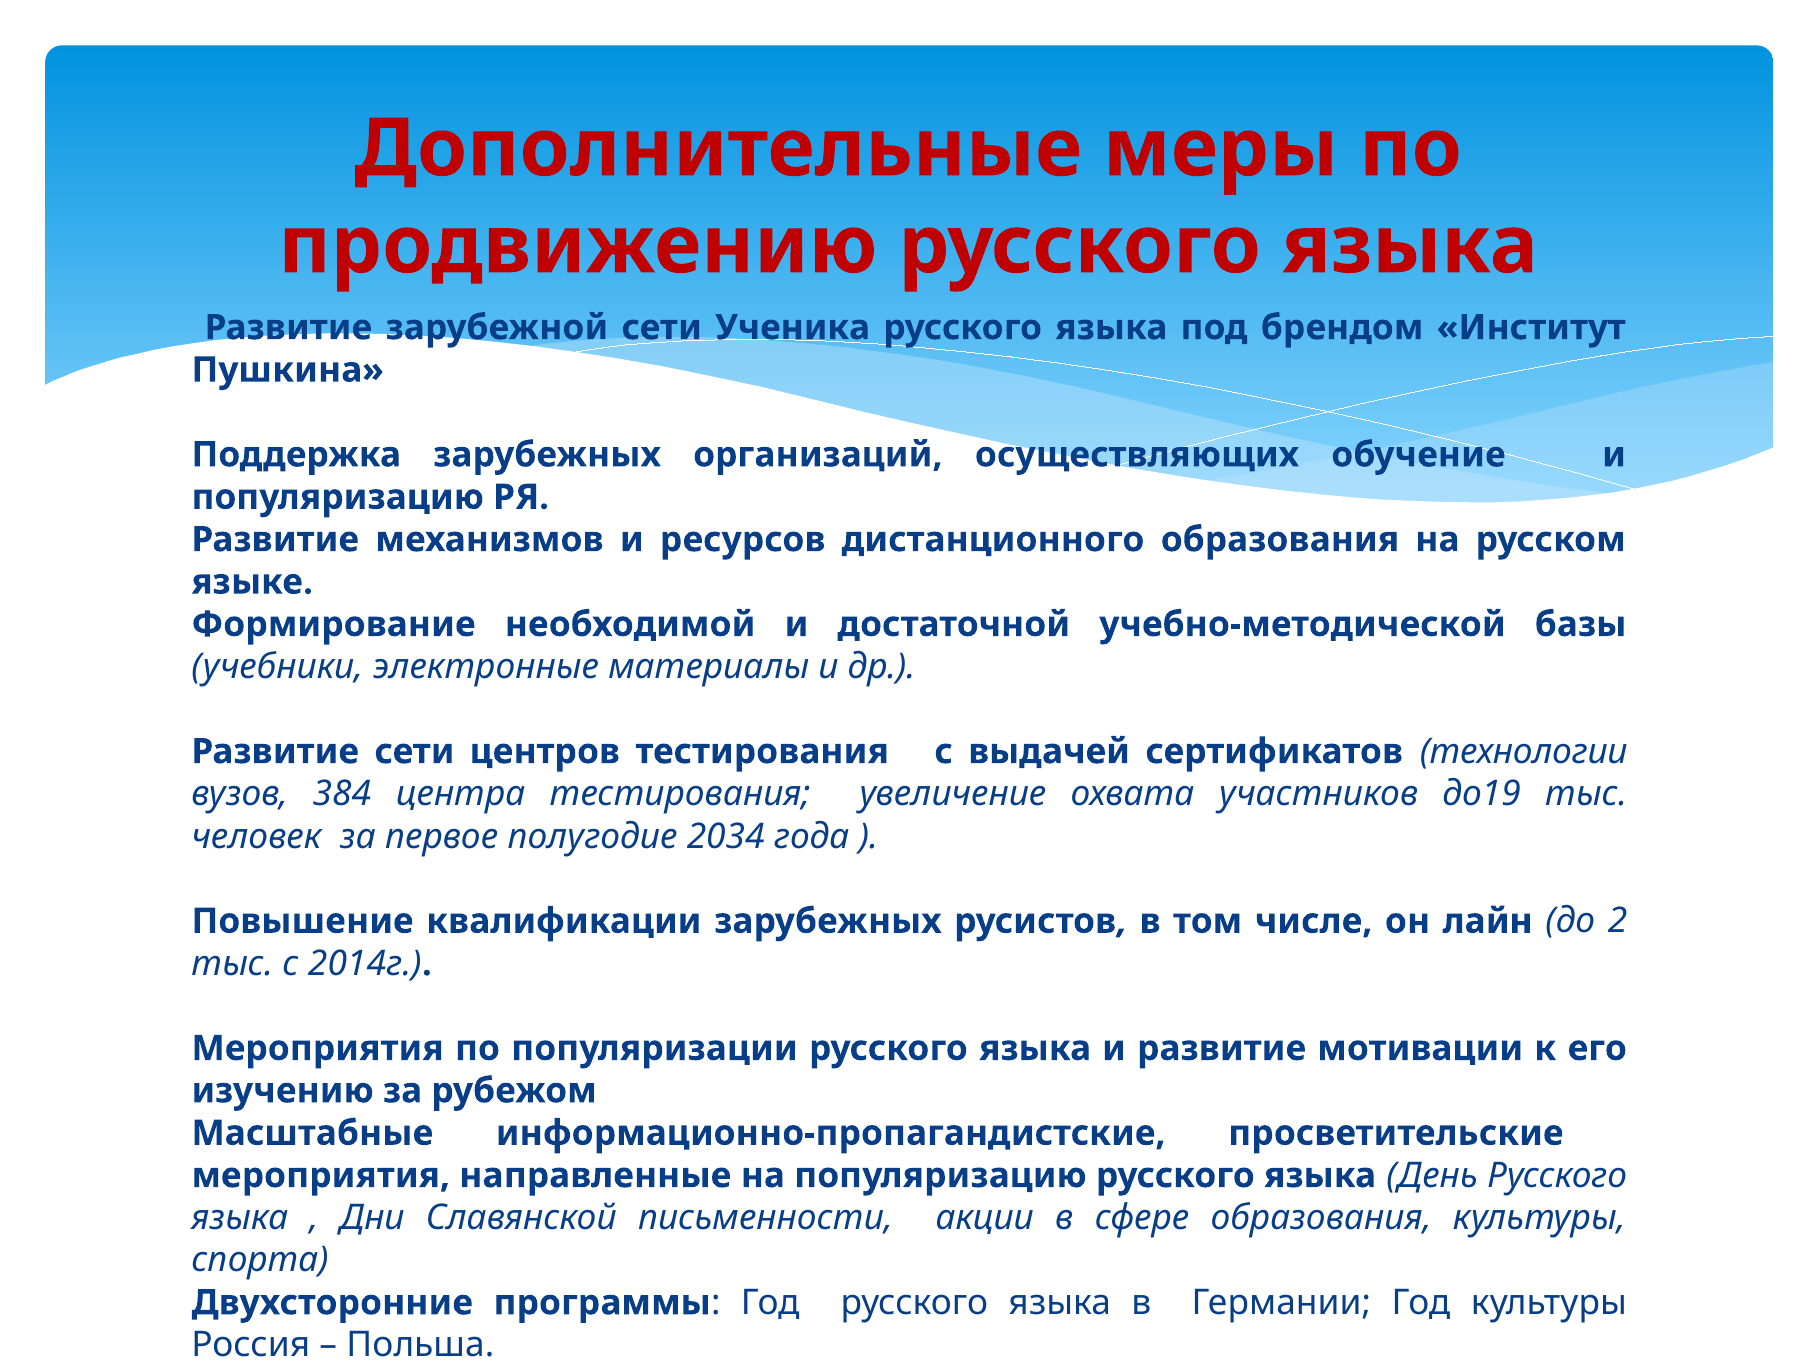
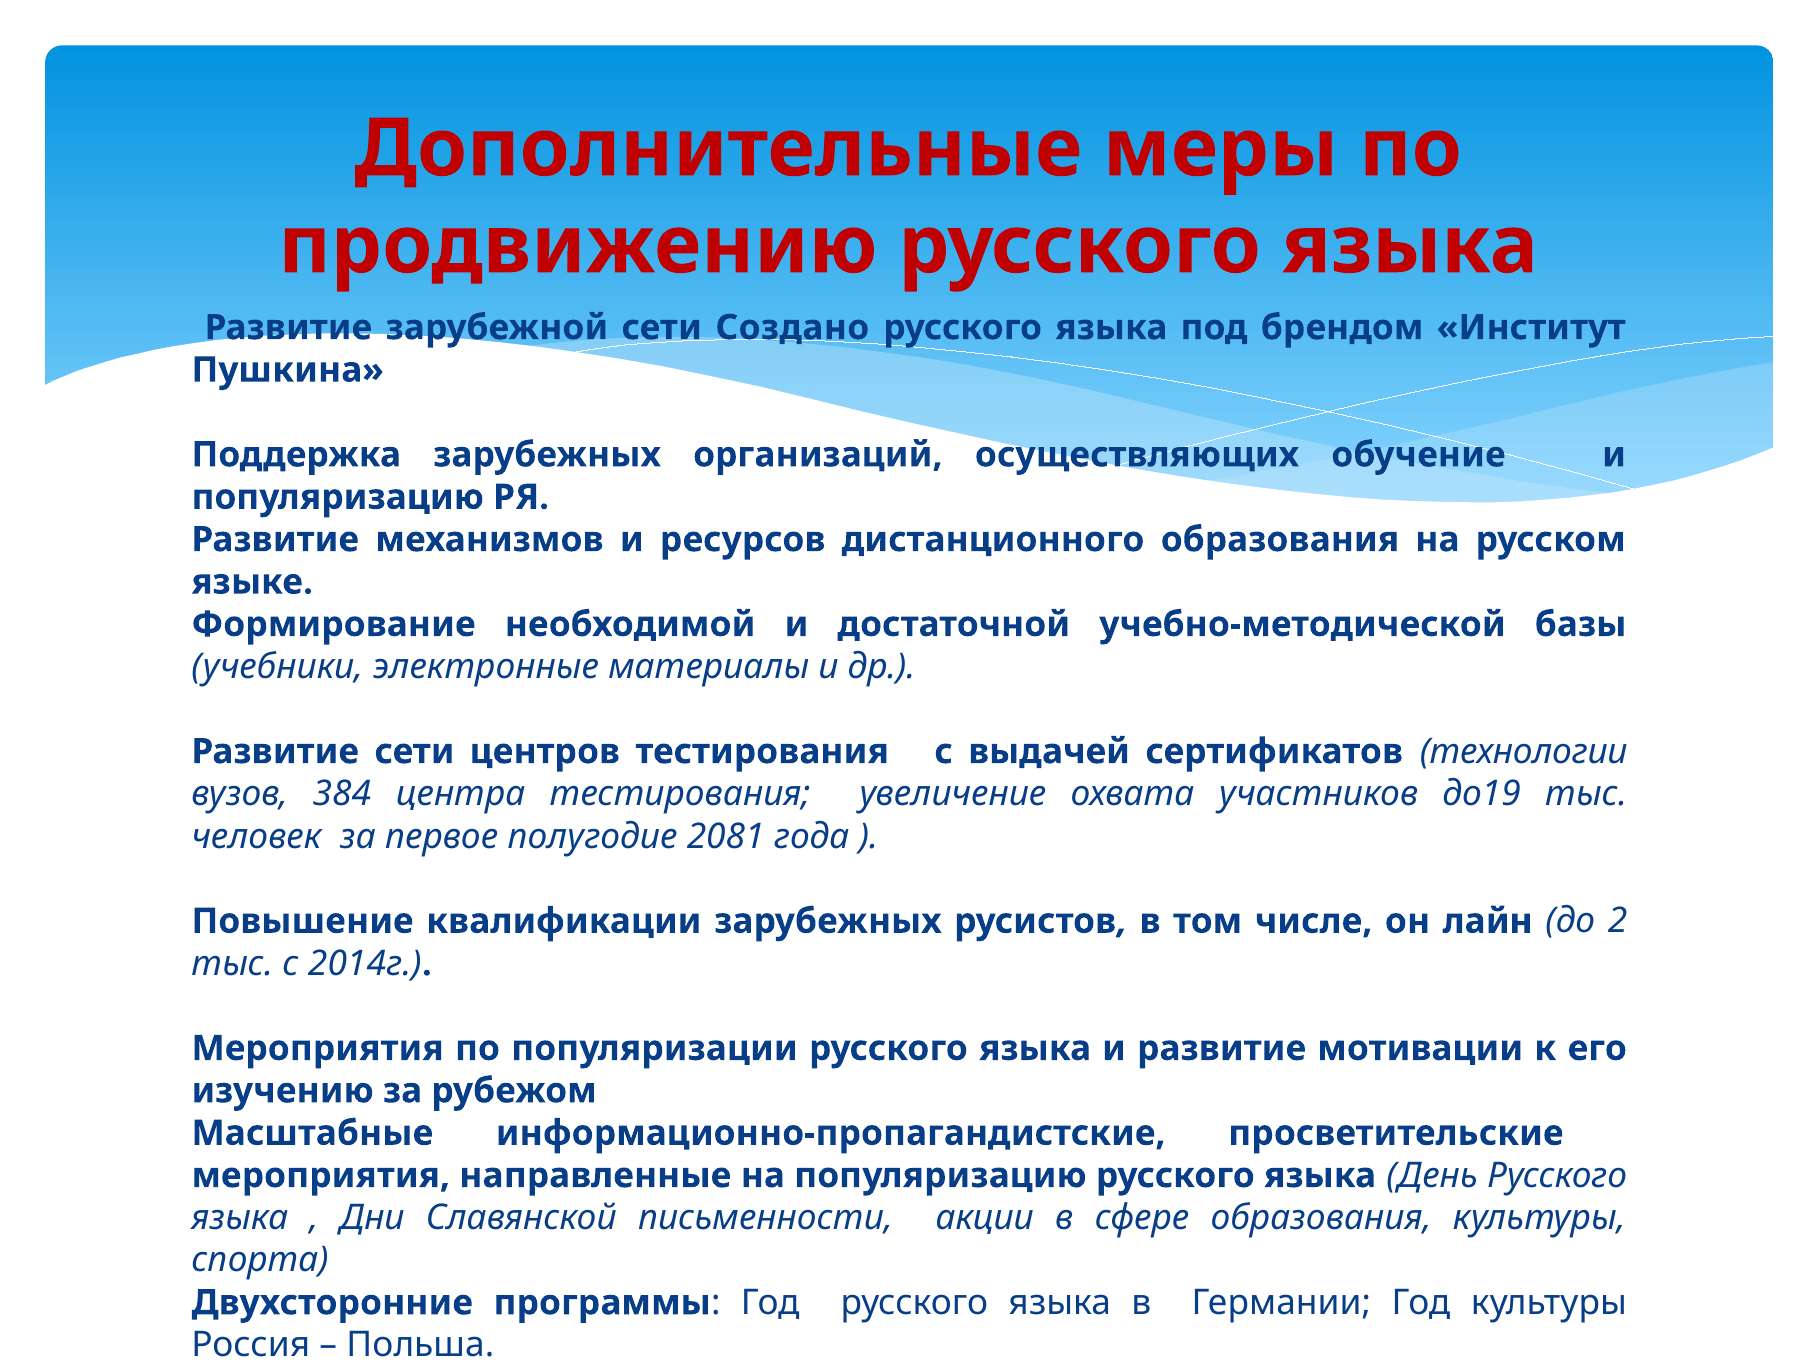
Ученика: Ученика -> Создано (792, 328)
2034: 2034 -> 2081 (726, 837)
